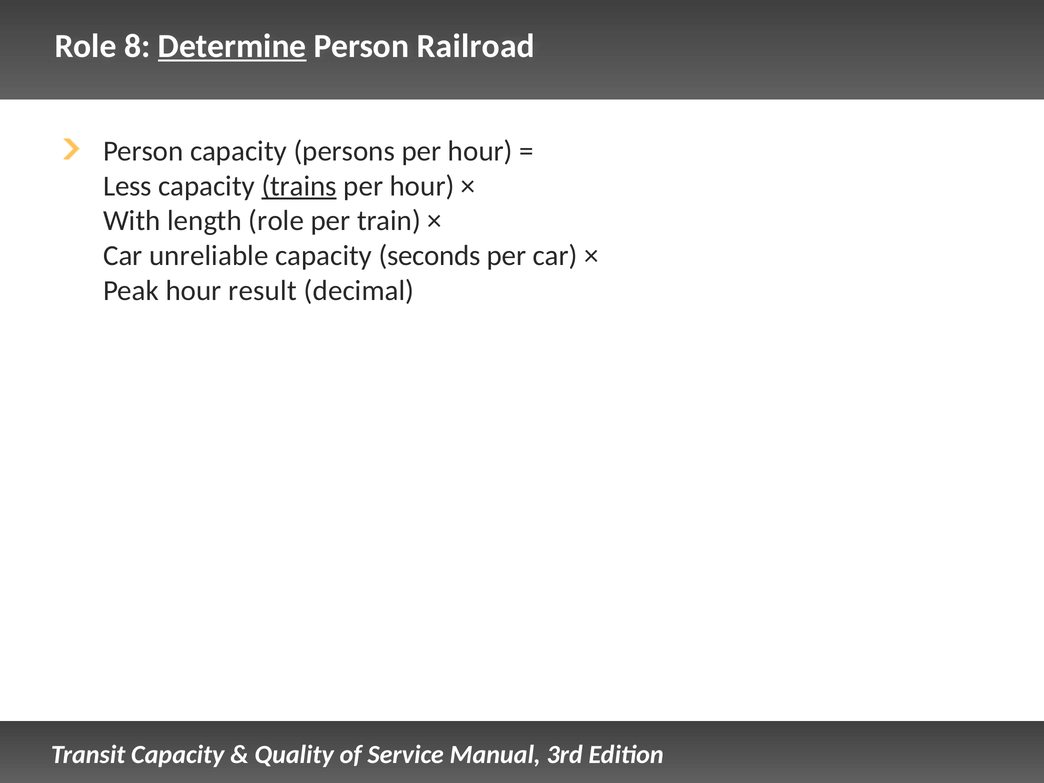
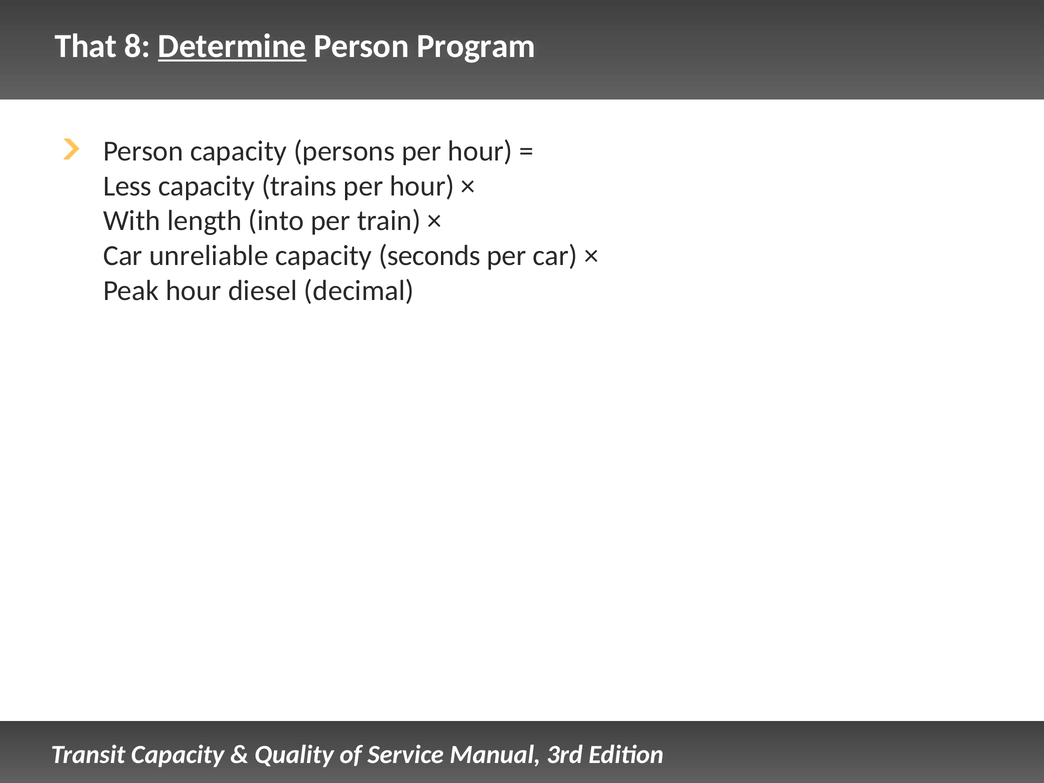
Role: Role -> That (86, 46)
Railroad: Railroad -> Program (476, 46)
trains underline: present -> none (299, 186)
length role: role -> into (276, 221)
result: result -> diesel (263, 290)
